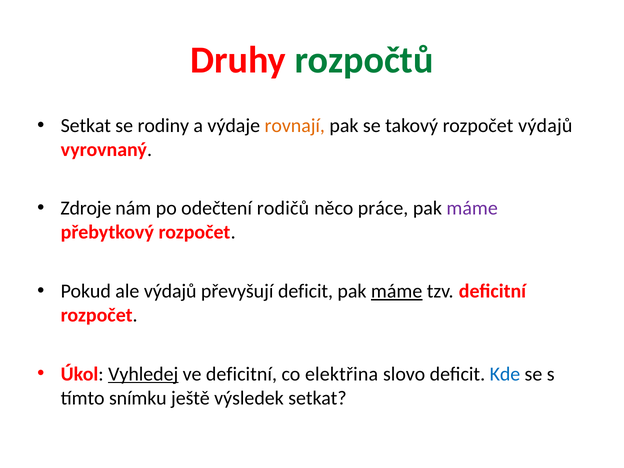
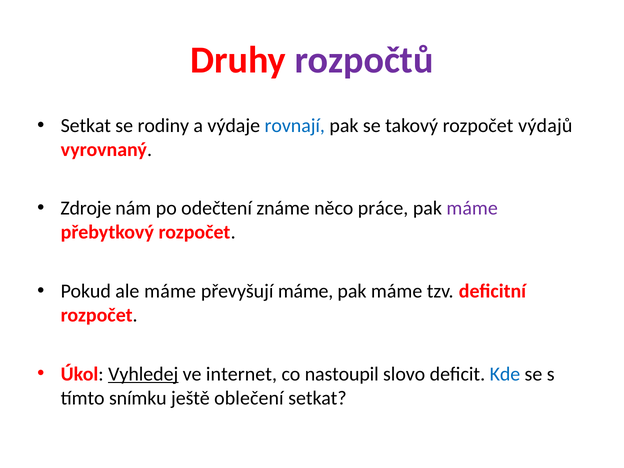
rozpočtů colour: green -> purple (364, 60)
rovnají colour: orange -> blue (295, 126)
rodičů: rodičů -> známe (283, 208)
ale výdajů: výdajů -> máme (170, 291)
převyšují deficit: deficit -> máme (306, 291)
máme underline: present -> none (397, 291)
ve deficitní: deficitní -> internet (241, 374)
elektřina: elektřina -> nastoupil (342, 374)
výsledek: výsledek -> oblečení (249, 398)
